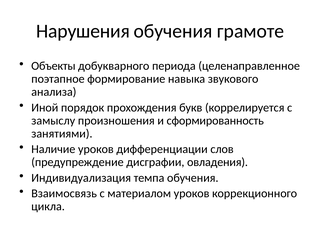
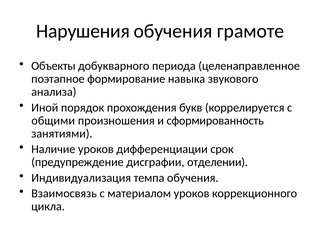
замыслу: замыслу -> общими (53, 120)
слов: слов -> срок (222, 149)
овладения: овладения -> отделении (218, 162)
